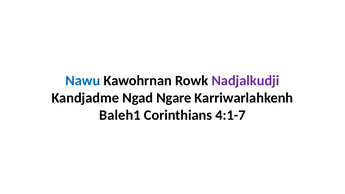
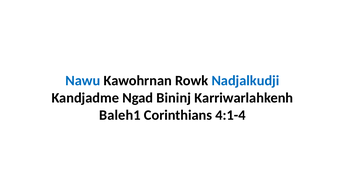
Nadjalkudji colour: purple -> blue (245, 81)
Ngare: Ngare -> Bininj (174, 98)
4:1-7: 4:1-7 -> 4:1-4 (231, 115)
